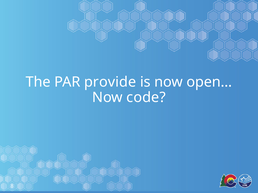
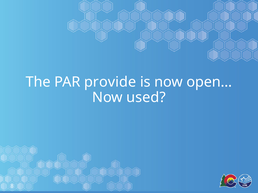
code: code -> used (146, 98)
